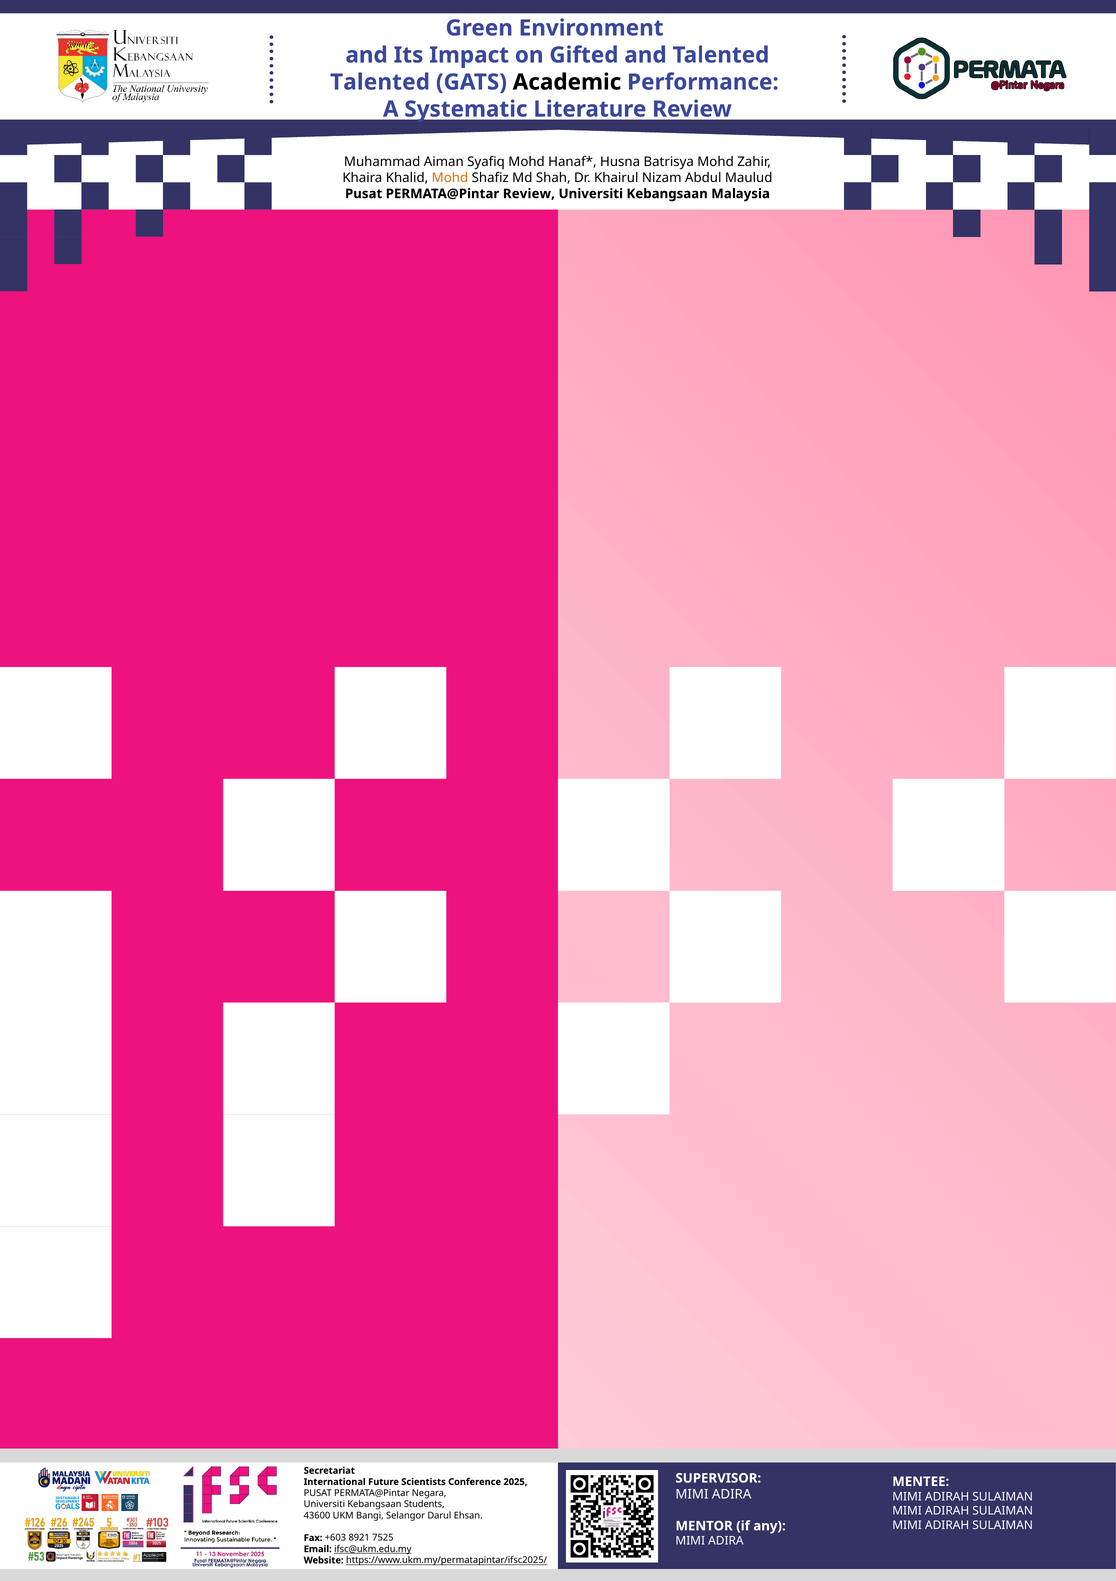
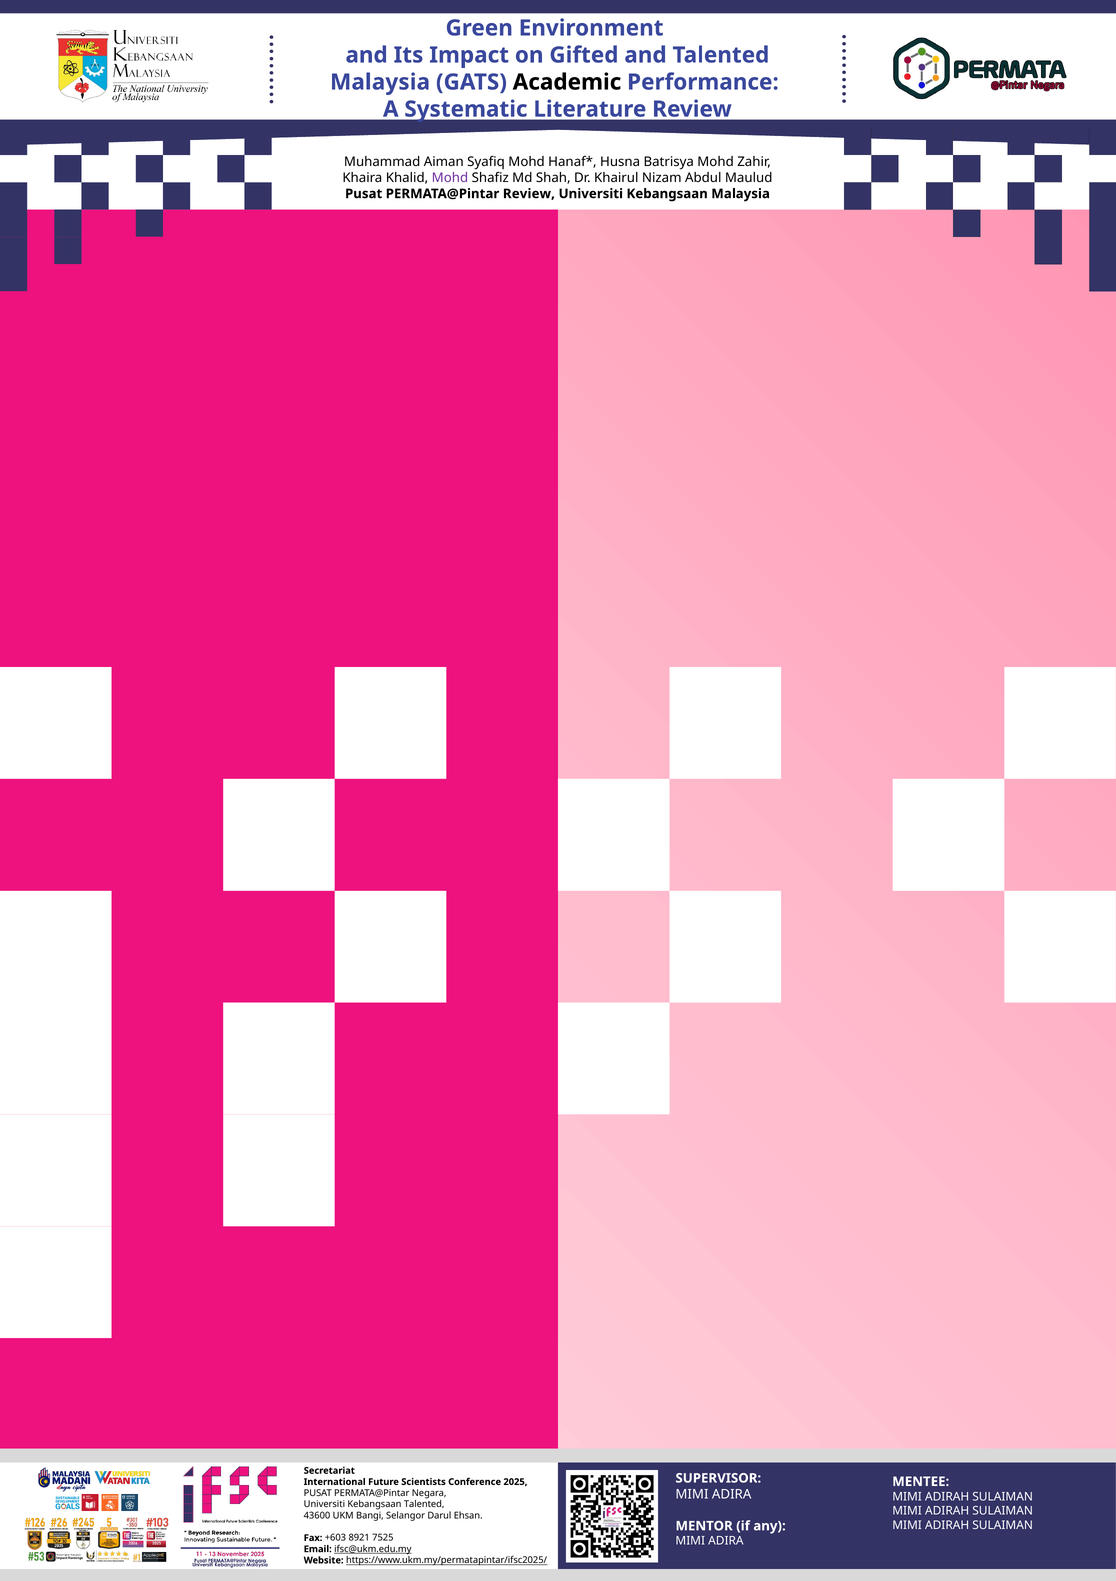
Talented: Talented -> Malaysia (380, 82)
Mohd colour: orange -> purple (450, 178)
Kebangsaan Students: Students -> Talented (424, 1503)
